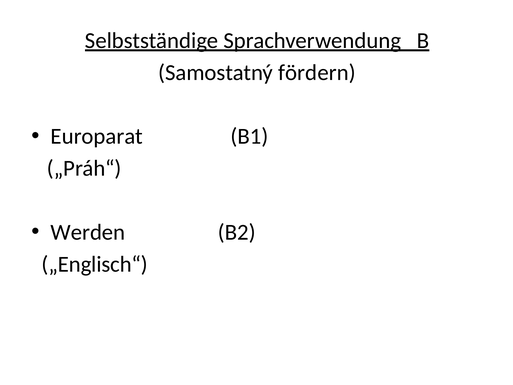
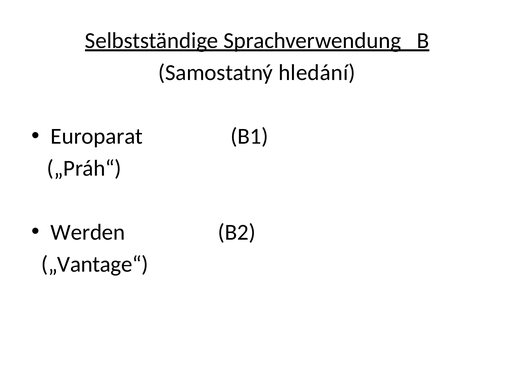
fördern: fördern -> hledání (317, 72)
„Englisch“: „Englisch“ -> „Vantage“ (95, 264)
